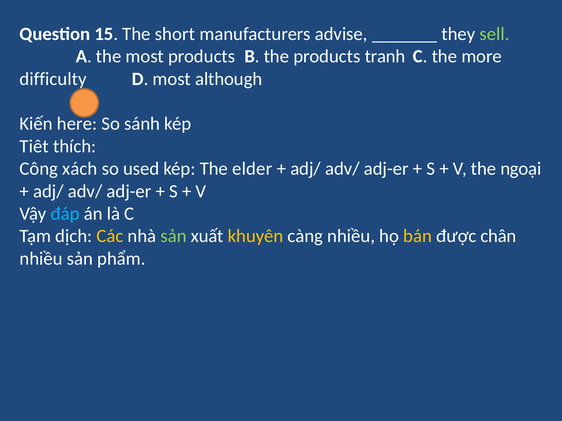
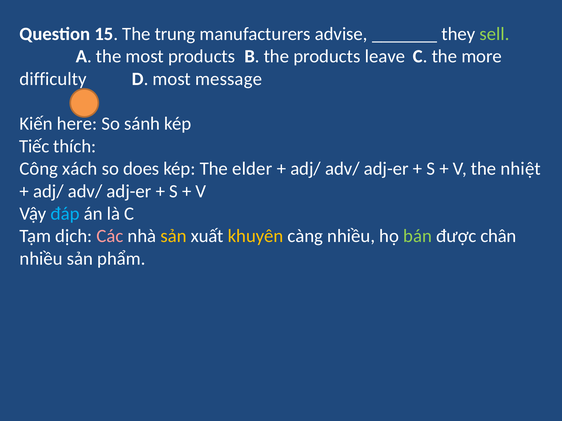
short: short -> trung (175, 34)
tranh: tranh -> leave (385, 57)
although: although -> message (229, 79)
Tiêt: Tiêt -> Tiếc (34, 146)
used: used -> does (141, 169)
ngoại: ngoại -> nhiệt (521, 169)
Các colour: yellow -> pink (110, 236)
sản colour: light green -> yellow (173, 236)
bán colour: yellow -> light green (418, 236)
